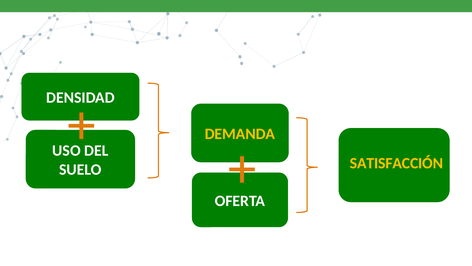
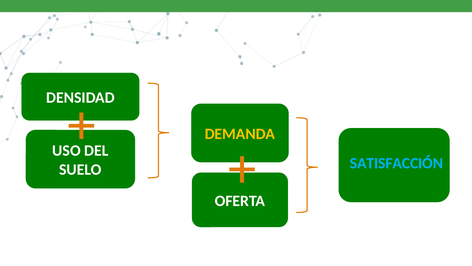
SATISFACCIÓN colour: yellow -> light blue (397, 163)
